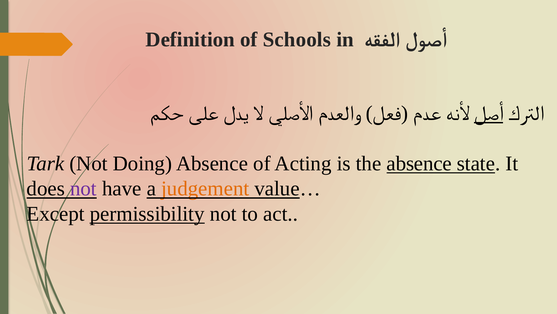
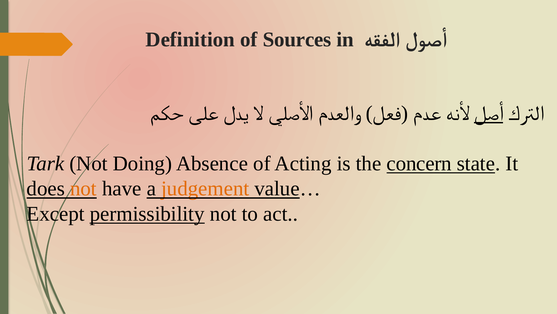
Schools: Schools -> Sources (297, 40)
the absence: absence -> concern (419, 163)
not colour: purple -> orange (83, 188)
